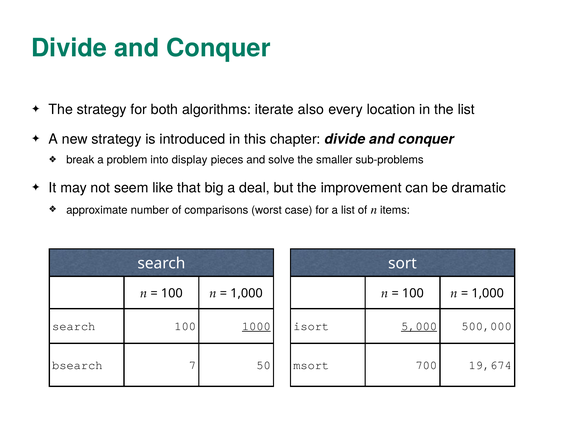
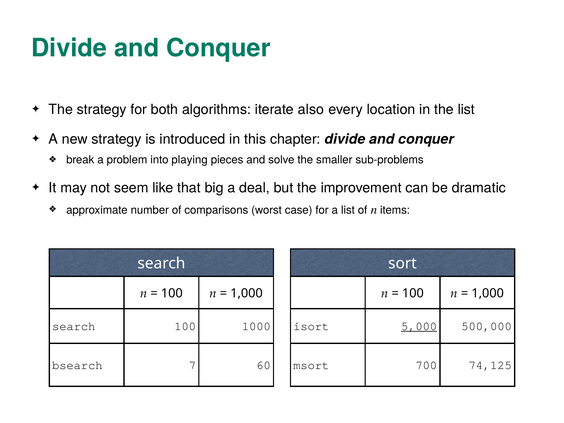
display: display -> playing (190, 160)
1000 underline: present -> none (256, 326)
50: 50 -> 60 (264, 365)
19,674: 19,674 -> 74,125 (490, 365)
